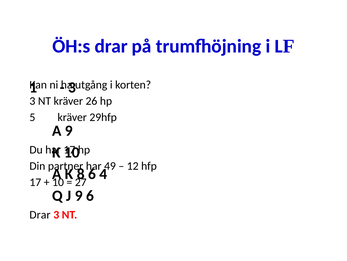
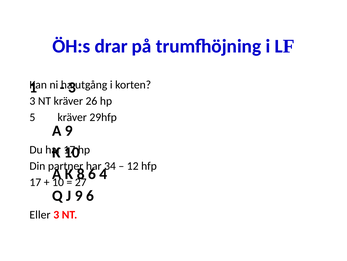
49: 49 -> 34 (110, 166)
Drar: Drar -> Eller (40, 214)
